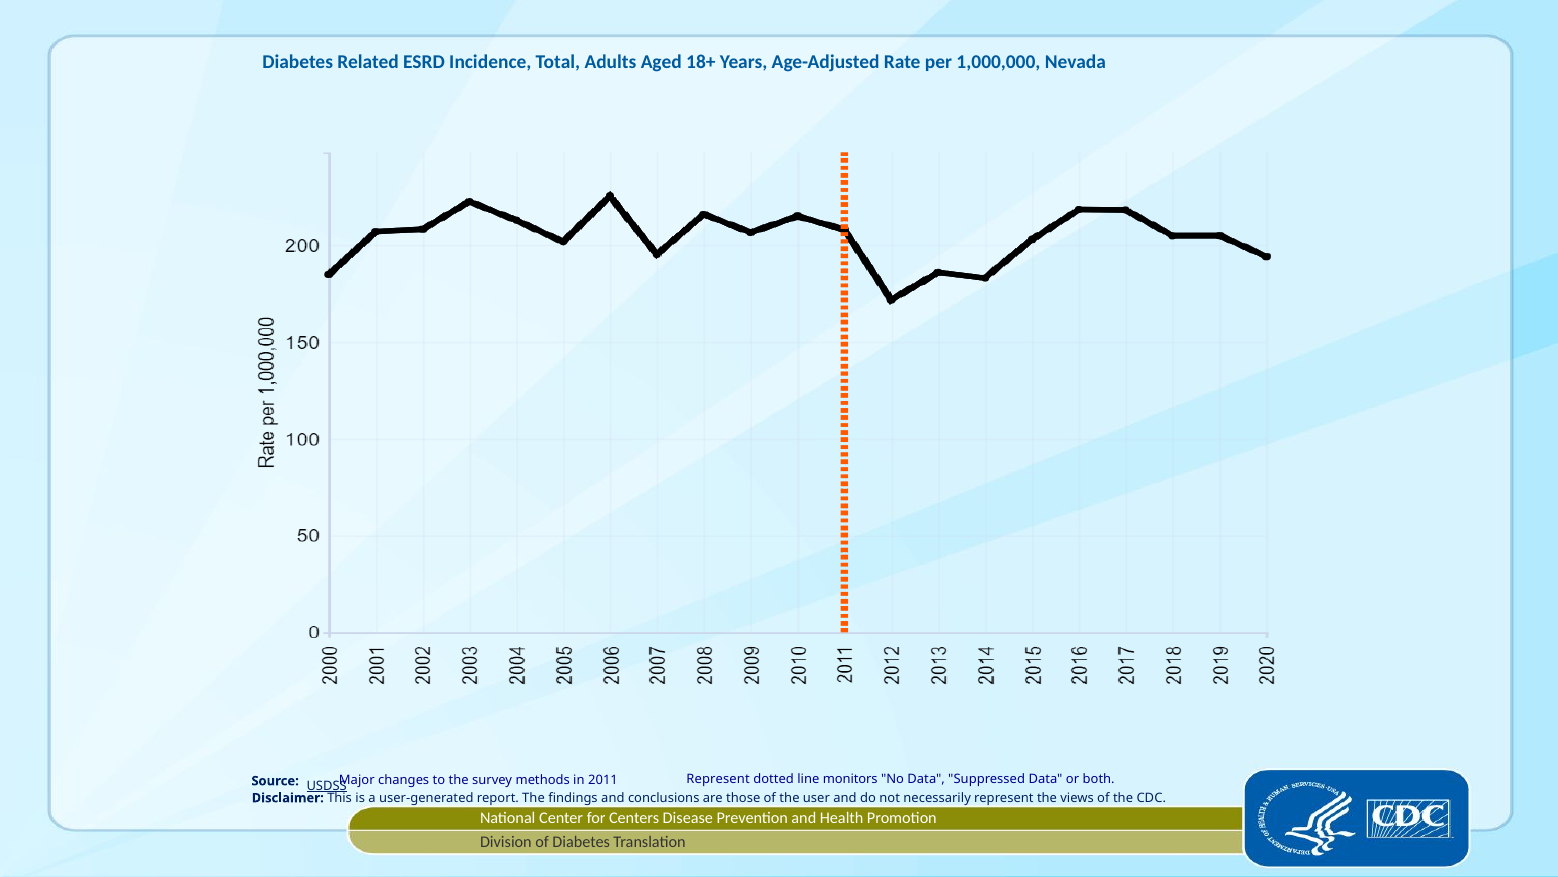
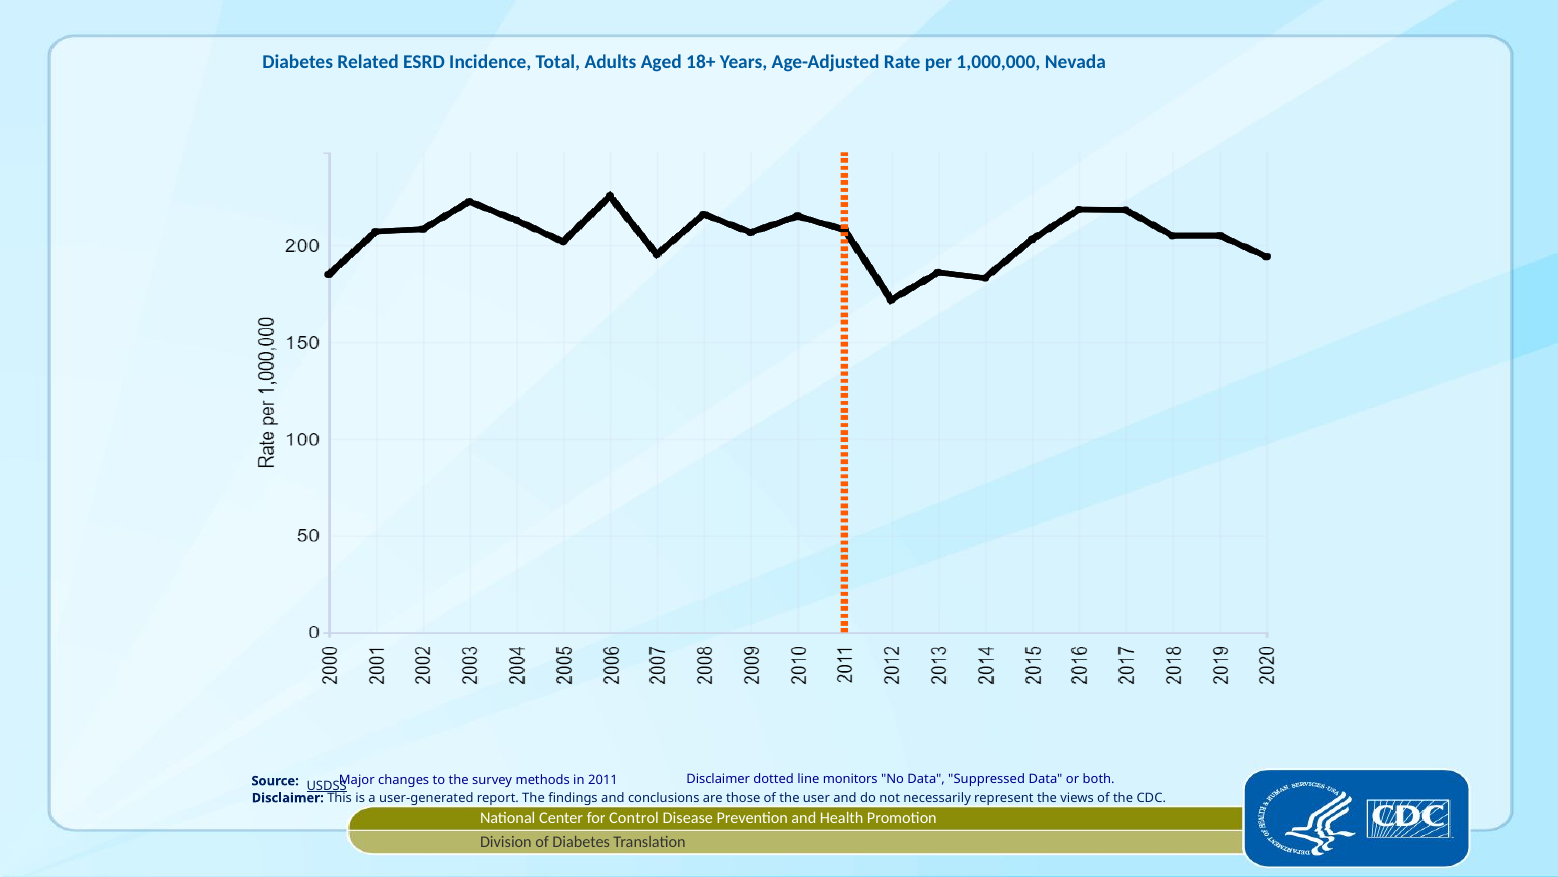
Source Represent: Represent -> Disclaimer (718, 779)
Centers: Centers -> Control (634, 818)
